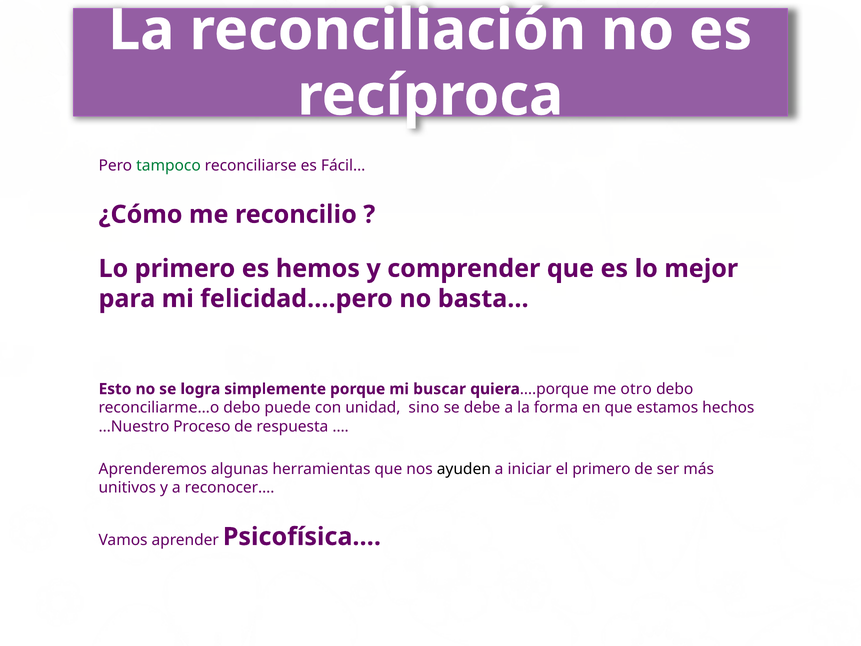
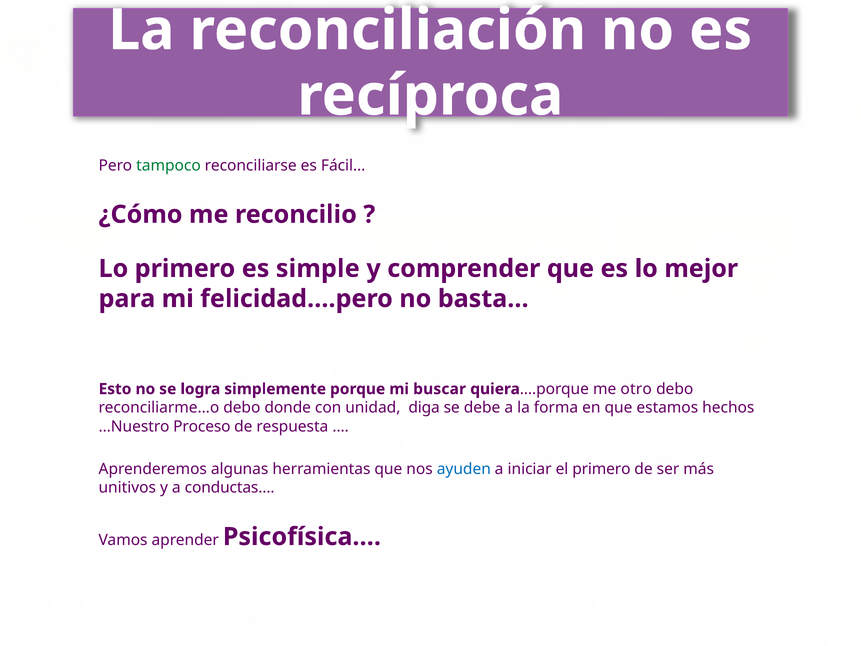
hemos: hemos -> simple (318, 268)
puede: puede -> donde (288, 408)
sino: sino -> diga (424, 408)
ayuden colour: black -> blue (464, 469)
reconocer…: reconocer… -> conductas… (230, 488)
